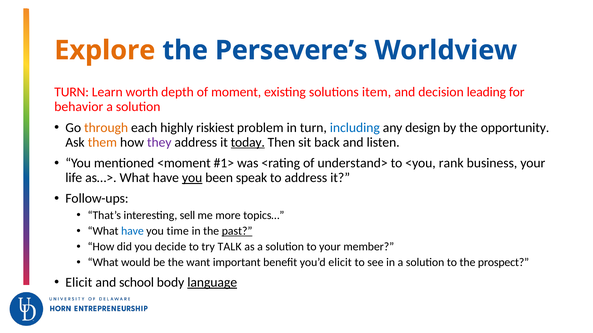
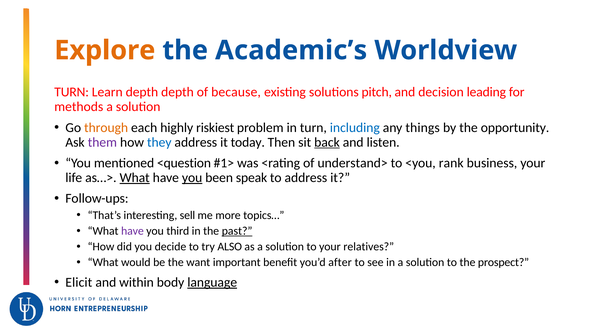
Persevere’s: Persevere’s -> Academic’s (291, 50)
Learn worth: worth -> depth (142, 92)
moment: moment -> because (236, 92)
item: item -> pitch (377, 92)
behavior: behavior -> methods (79, 107)
design: design -> things (423, 128)
them colour: orange -> purple (102, 142)
they colour: purple -> blue (159, 142)
today underline: present -> none (248, 142)
back underline: none -> present (327, 142)
<moment: <moment -> <question (184, 163)
What underline: none -> present (135, 178)
have colour: blue -> purple (132, 231)
time: time -> third (178, 231)
TALK: TALK -> ALSO (230, 247)
member: member -> relatives (369, 247)
you’d elicit: elicit -> after (340, 263)
school: school -> within (137, 283)
